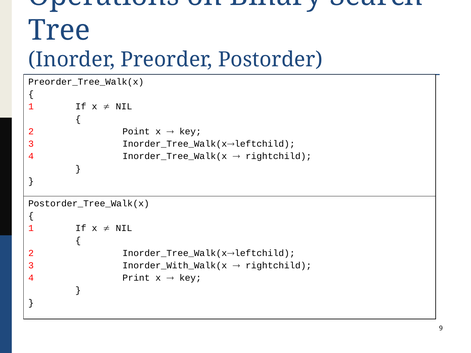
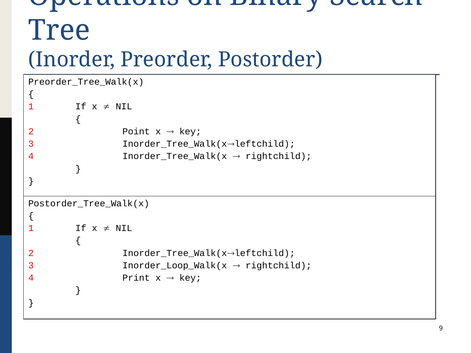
Inorder_With_Walk(x: Inorder_With_Walk(x -> Inorder_Loop_Walk(x (175, 266)
